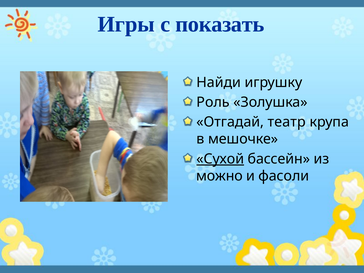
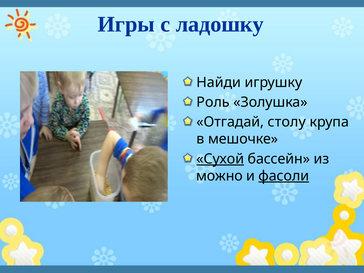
показать: показать -> ладошку (220, 24)
театр: театр -> столу (287, 122)
фасоли underline: none -> present (284, 176)
